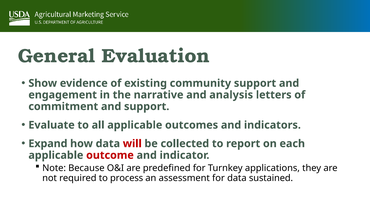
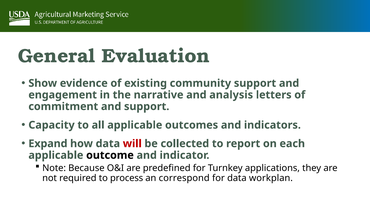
Evaluate: Evaluate -> Capacity (52, 125)
outcome colour: red -> black (110, 155)
assessment: assessment -> correspond (184, 178)
sustained: sustained -> workplan (271, 178)
